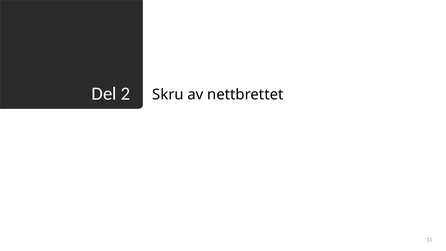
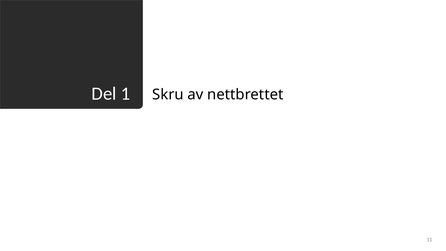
2: 2 -> 1 (125, 94)
